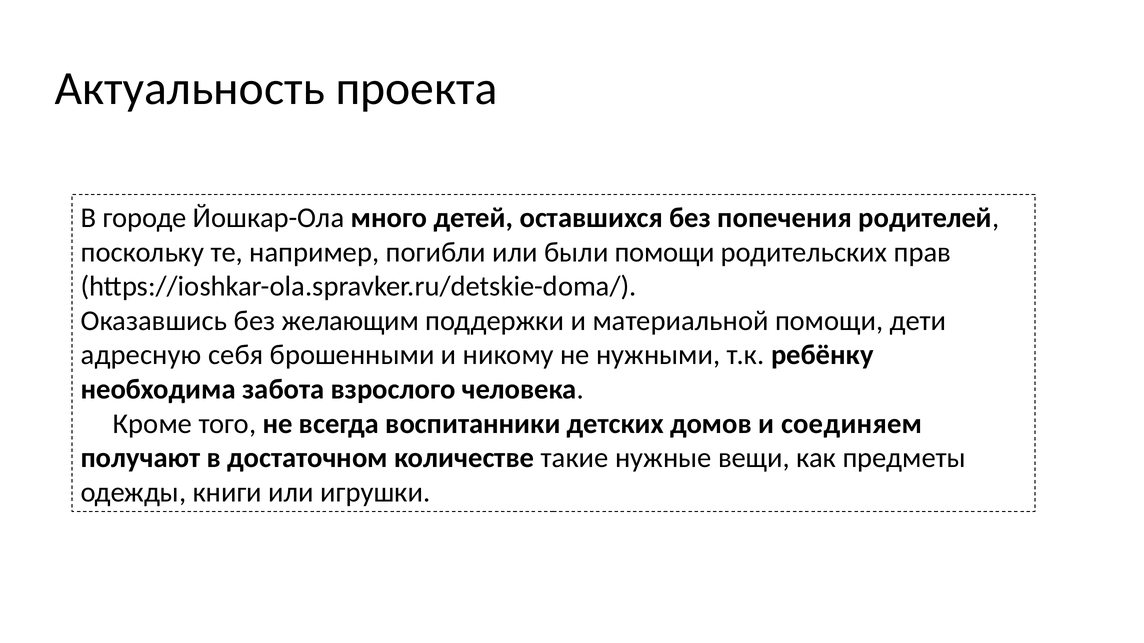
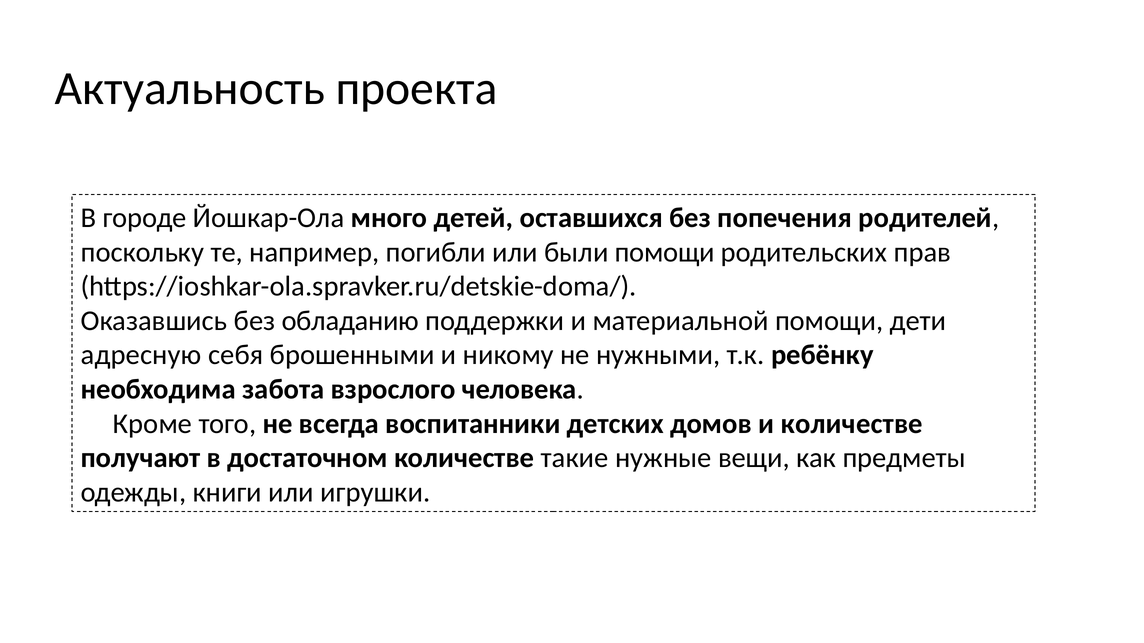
желающим: желающим -> обладанию (350, 321)
и соединяем: соединяем -> количестве (852, 424)
